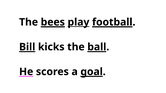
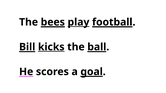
kicks underline: none -> present (51, 47)
